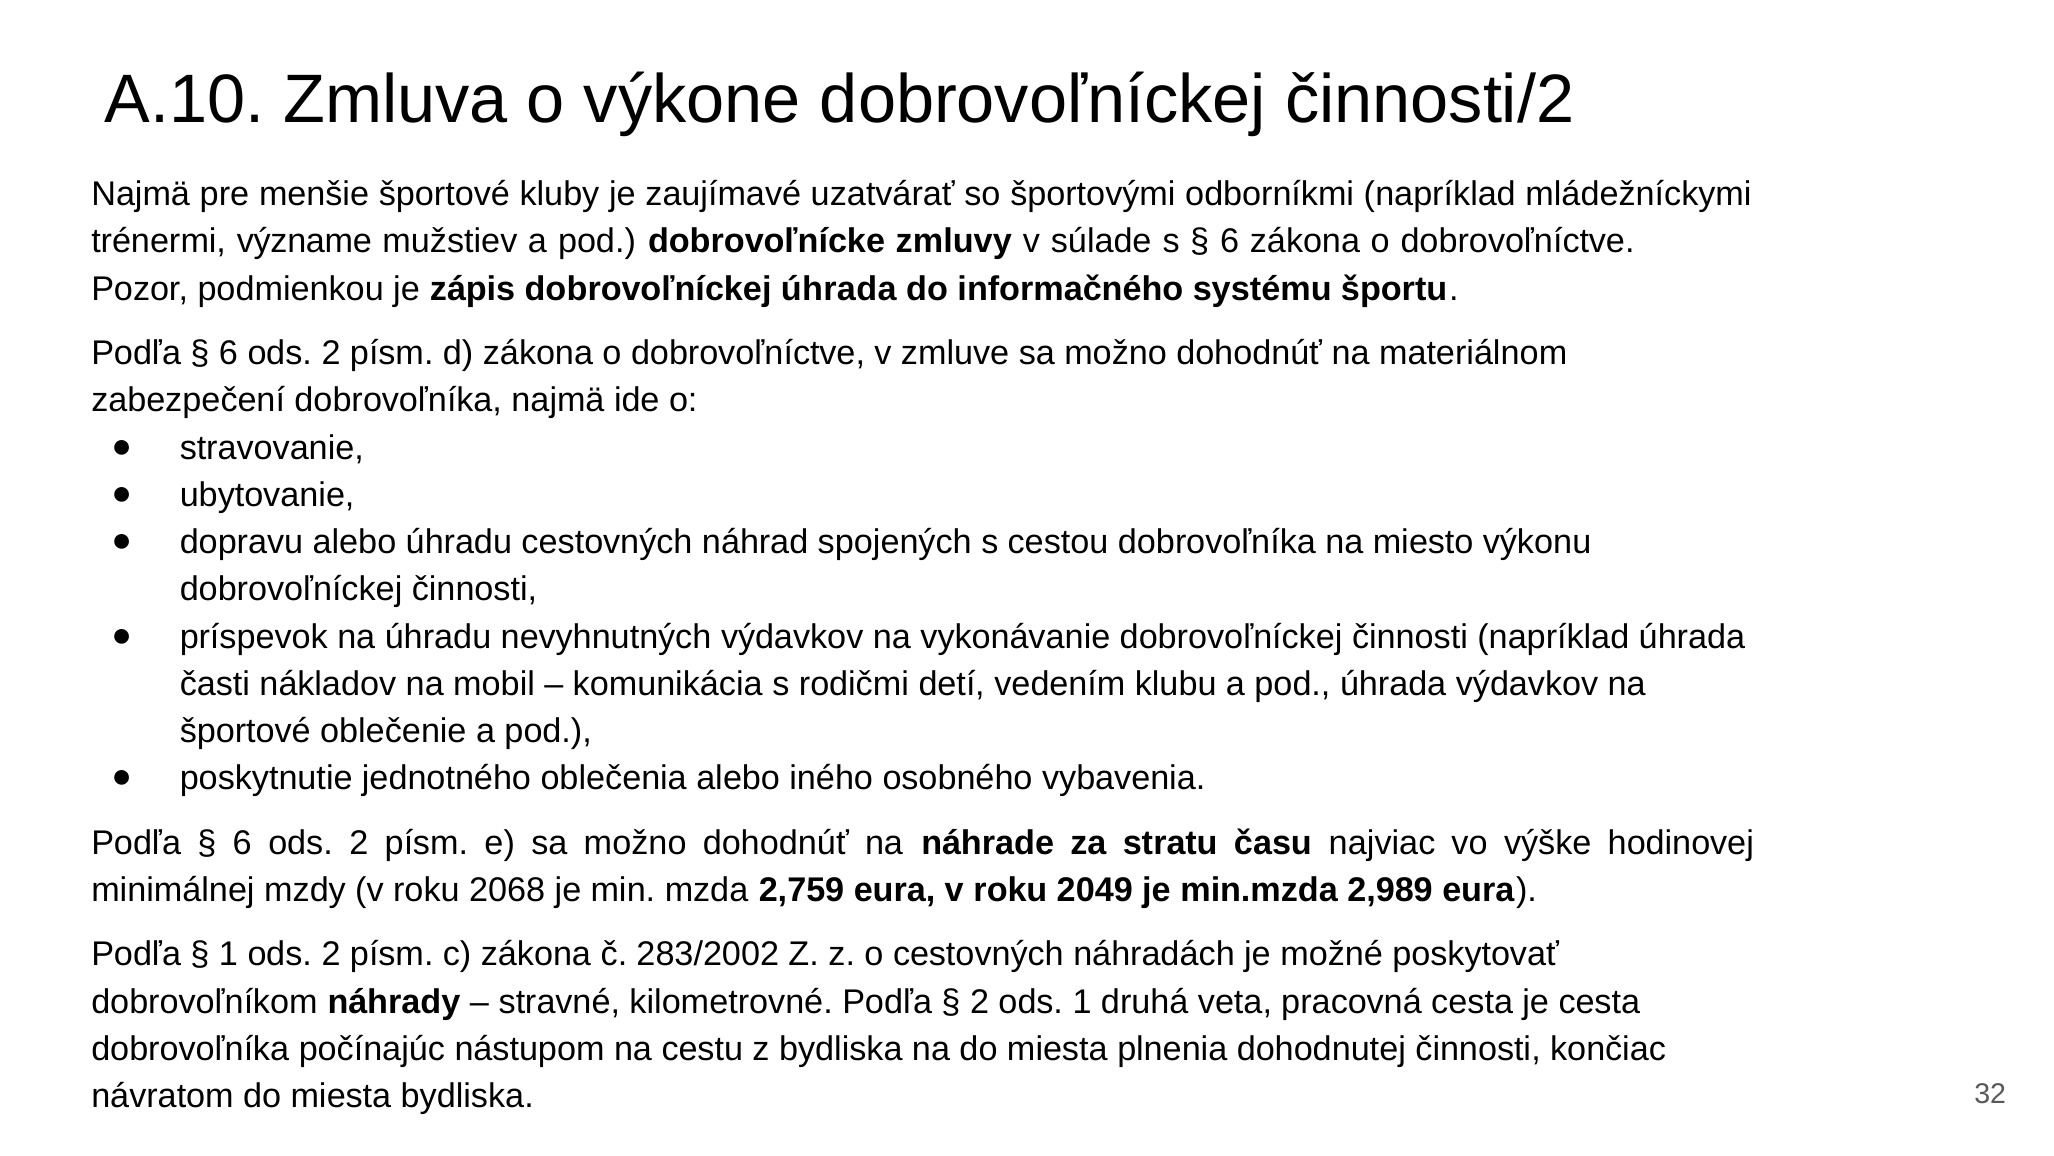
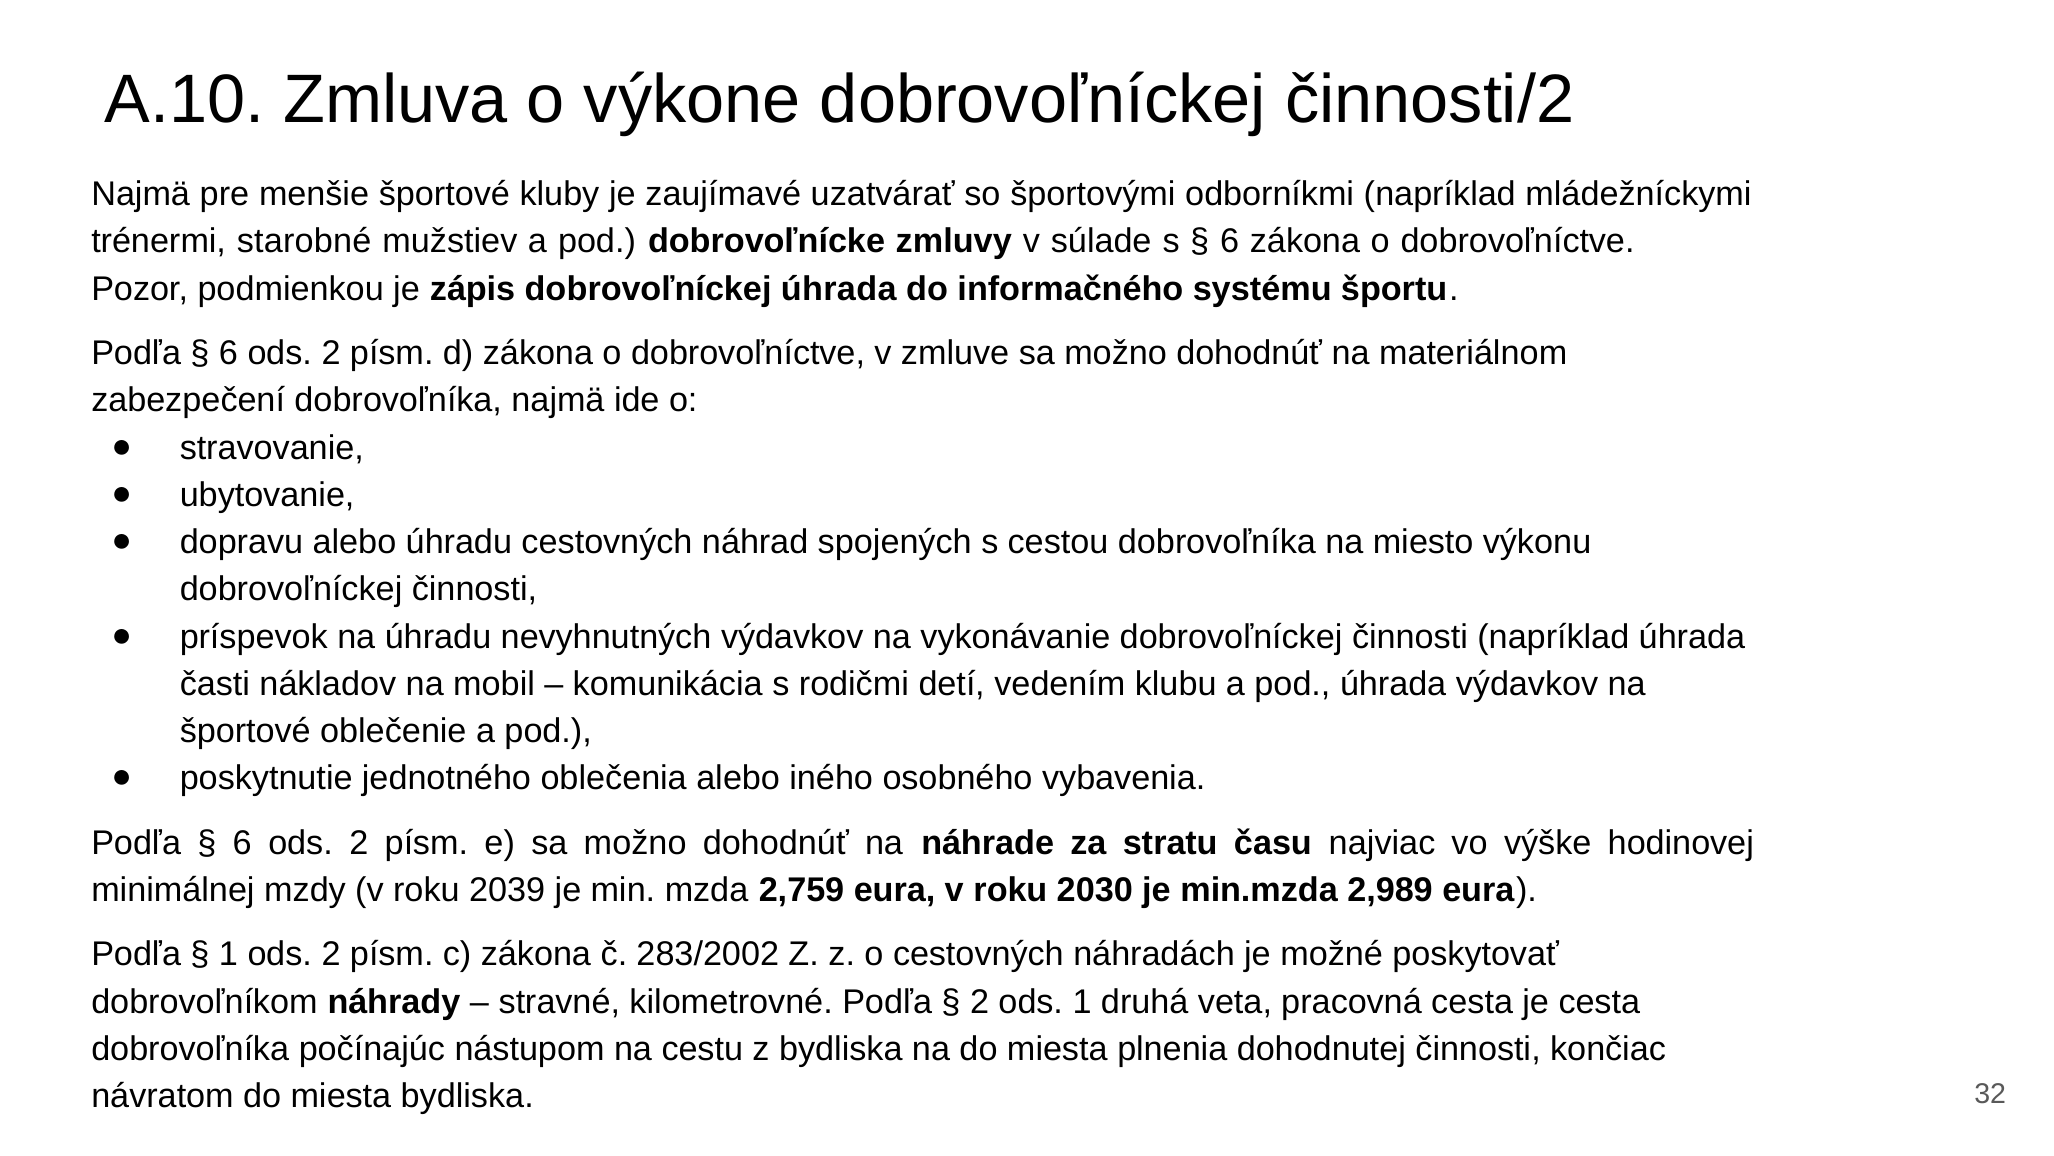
význame: význame -> starobné (304, 241)
2068: 2068 -> 2039 (507, 890)
2049: 2049 -> 2030 (1095, 890)
